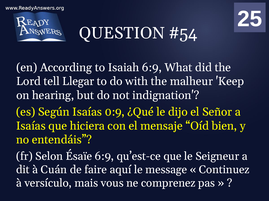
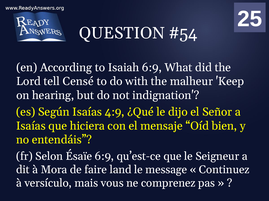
Llegar: Llegar -> Censé (78, 82)
0:9: 0:9 -> 4:9 (115, 112)
Cuán: Cuán -> Mora (54, 170)
aquí: aquí -> land (121, 170)
